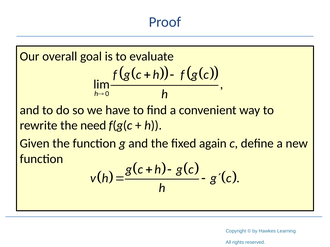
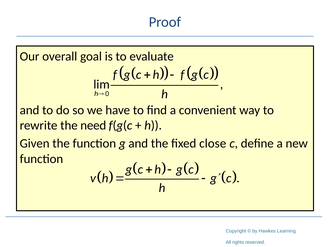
again: again -> close (213, 144)
